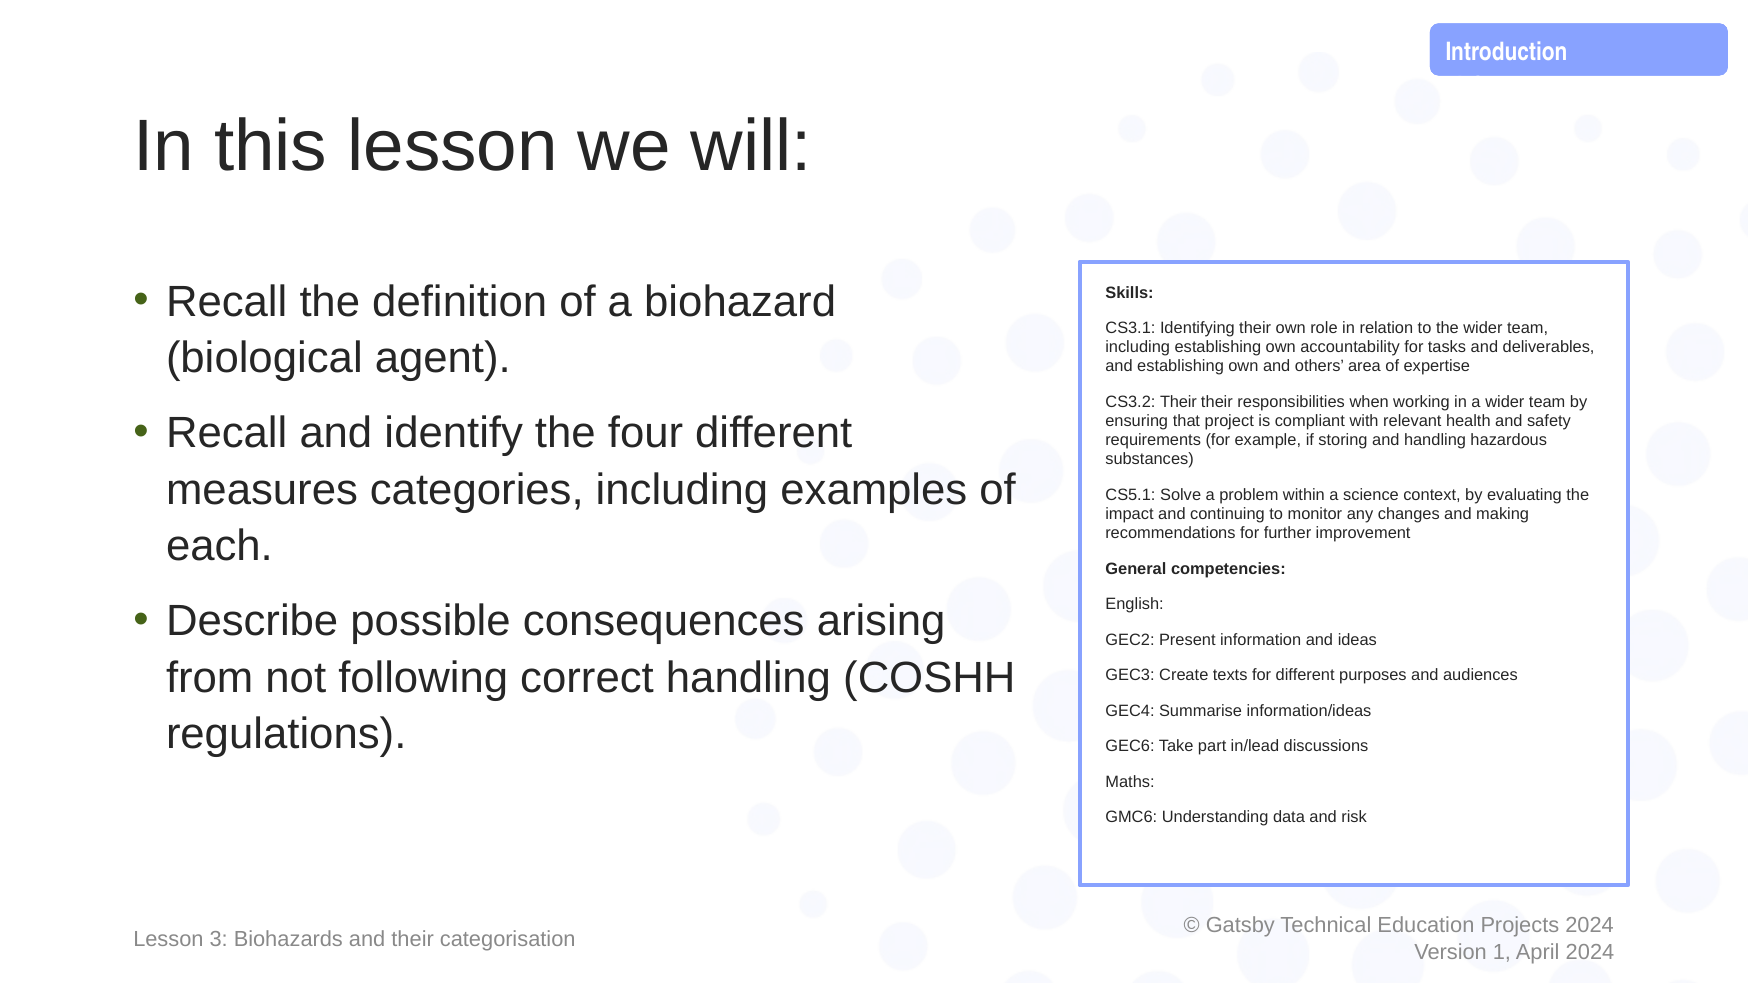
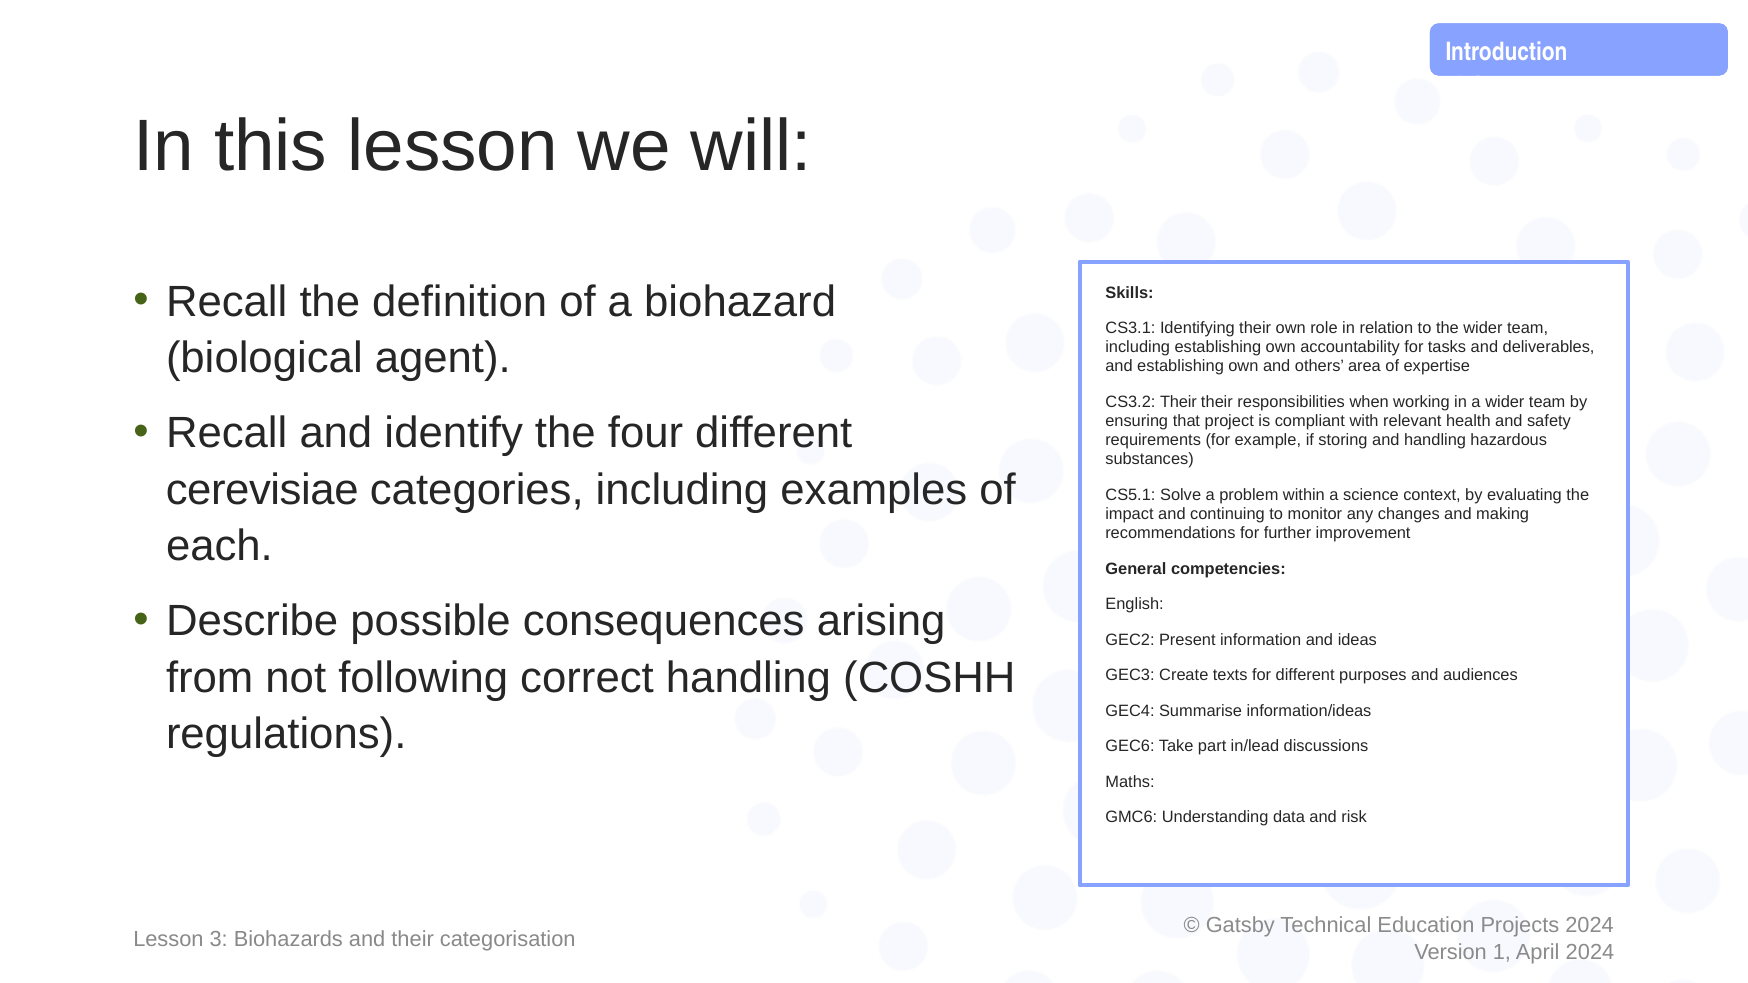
measures: measures -> cerevisiae (262, 490)
